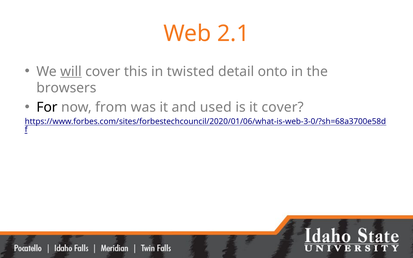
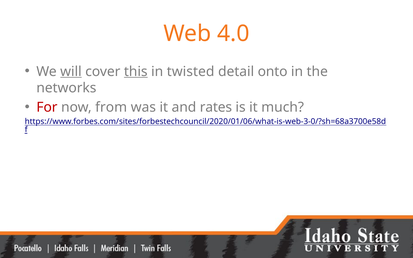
2.1: 2.1 -> 4.0 (233, 33)
this underline: none -> present (136, 72)
browsers: browsers -> networks (66, 88)
For colour: black -> red (47, 107)
used: used -> rates (216, 107)
it cover: cover -> much (283, 107)
